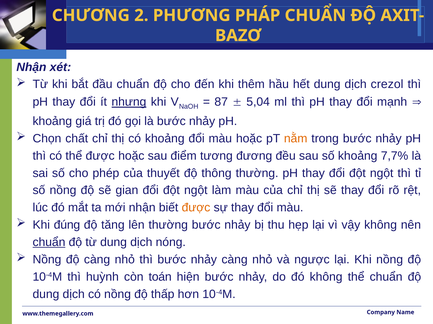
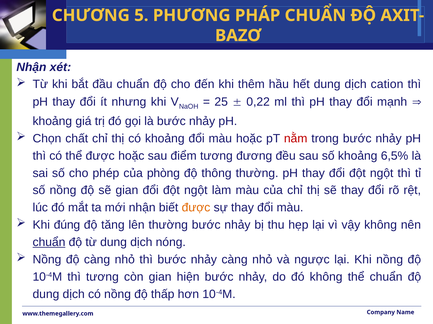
2: 2 -> 5 (141, 15)
crezol: crezol -> cation (387, 85)
nhưng underline: present -> none (129, 102)
87: 87 -> 25 (221, 102)
5,04: 5,04 -> 0,22 (258, 102)
nằm colour: orange -> red (296, 139)
7,7%: 7,7% -> 6,5% (395, 156)
thuyết: thuyết -> phòng (163, 173)
thì huỳnh: huỳnh -> tương (102, 277)
còn toán: toán -> gian (160, 277)
